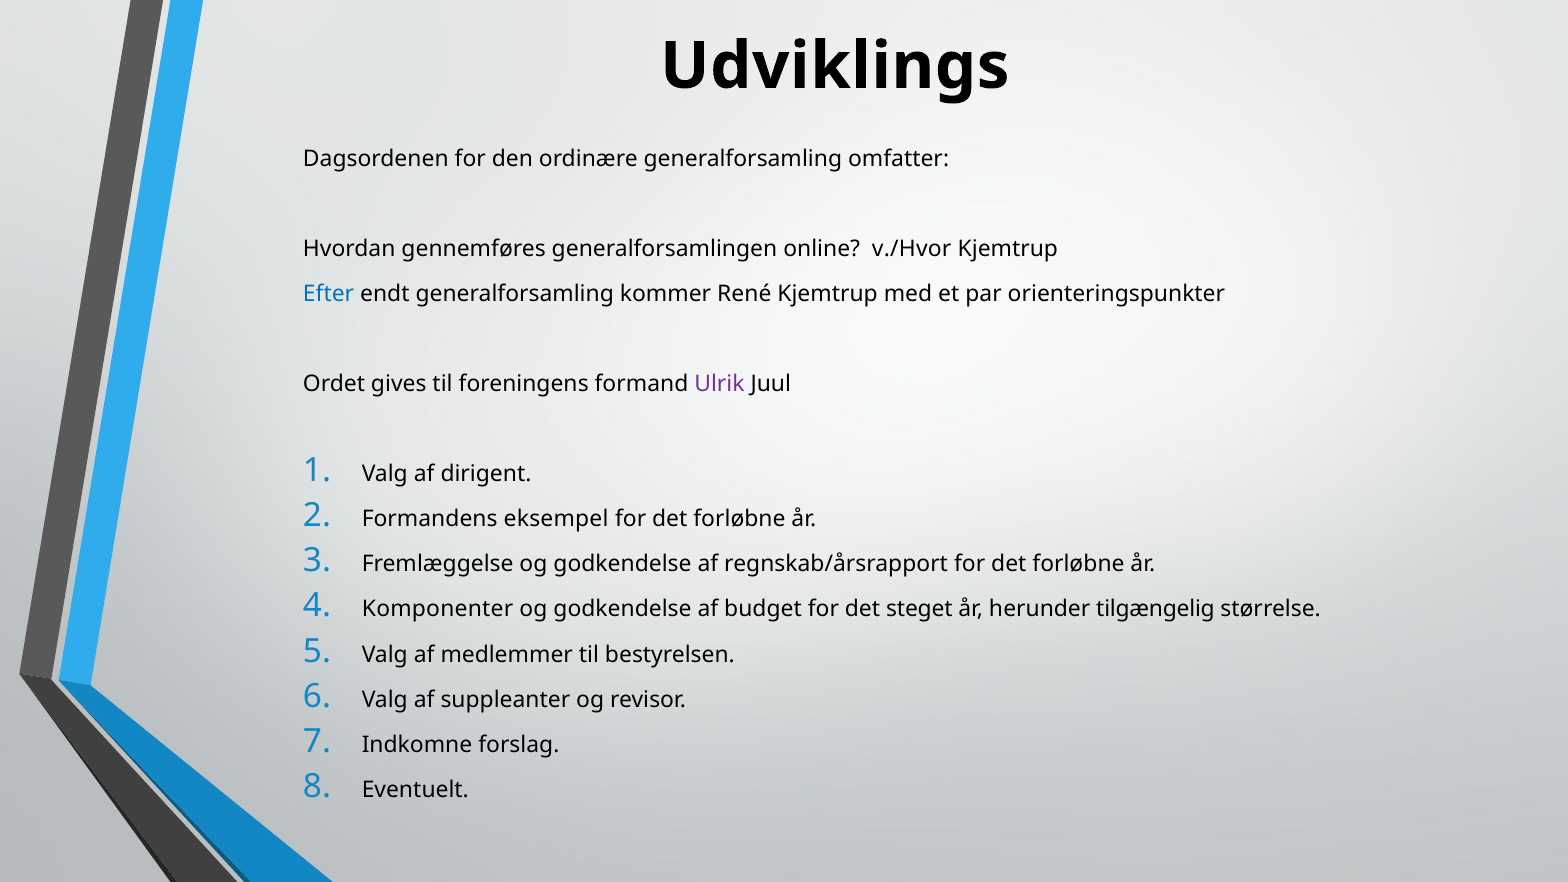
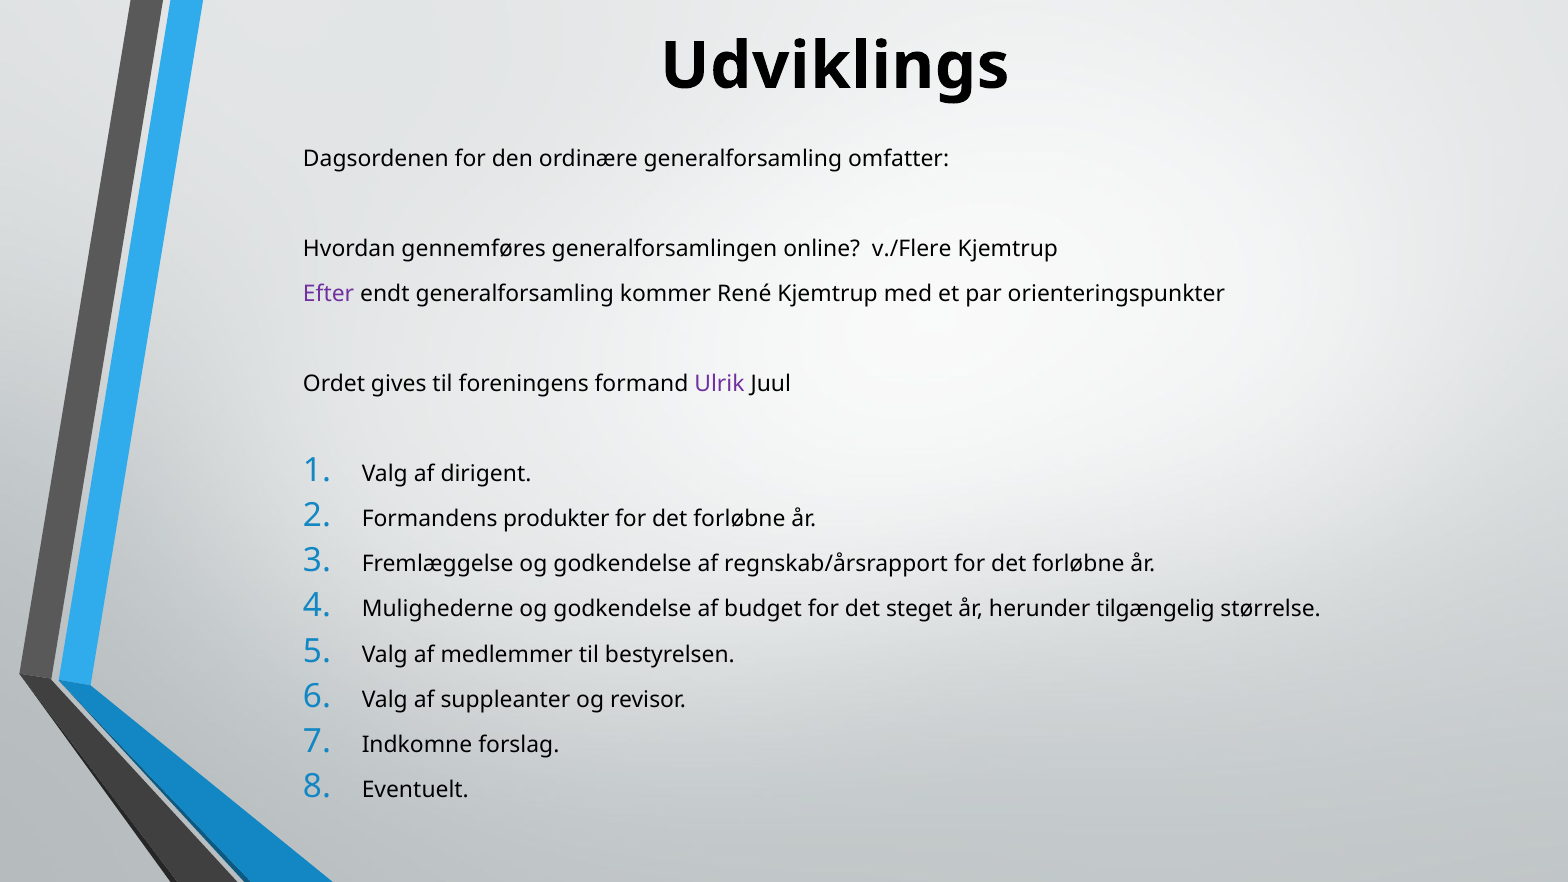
v./Hvor: v./Hvor -> v./Flere (912, 249)
Efter colour: blue -> purple (329, 294)
eksempel: eksempel -> produkter (556, 519)
Komponenter: Komponenter -> Mulighederne (438, 609)
